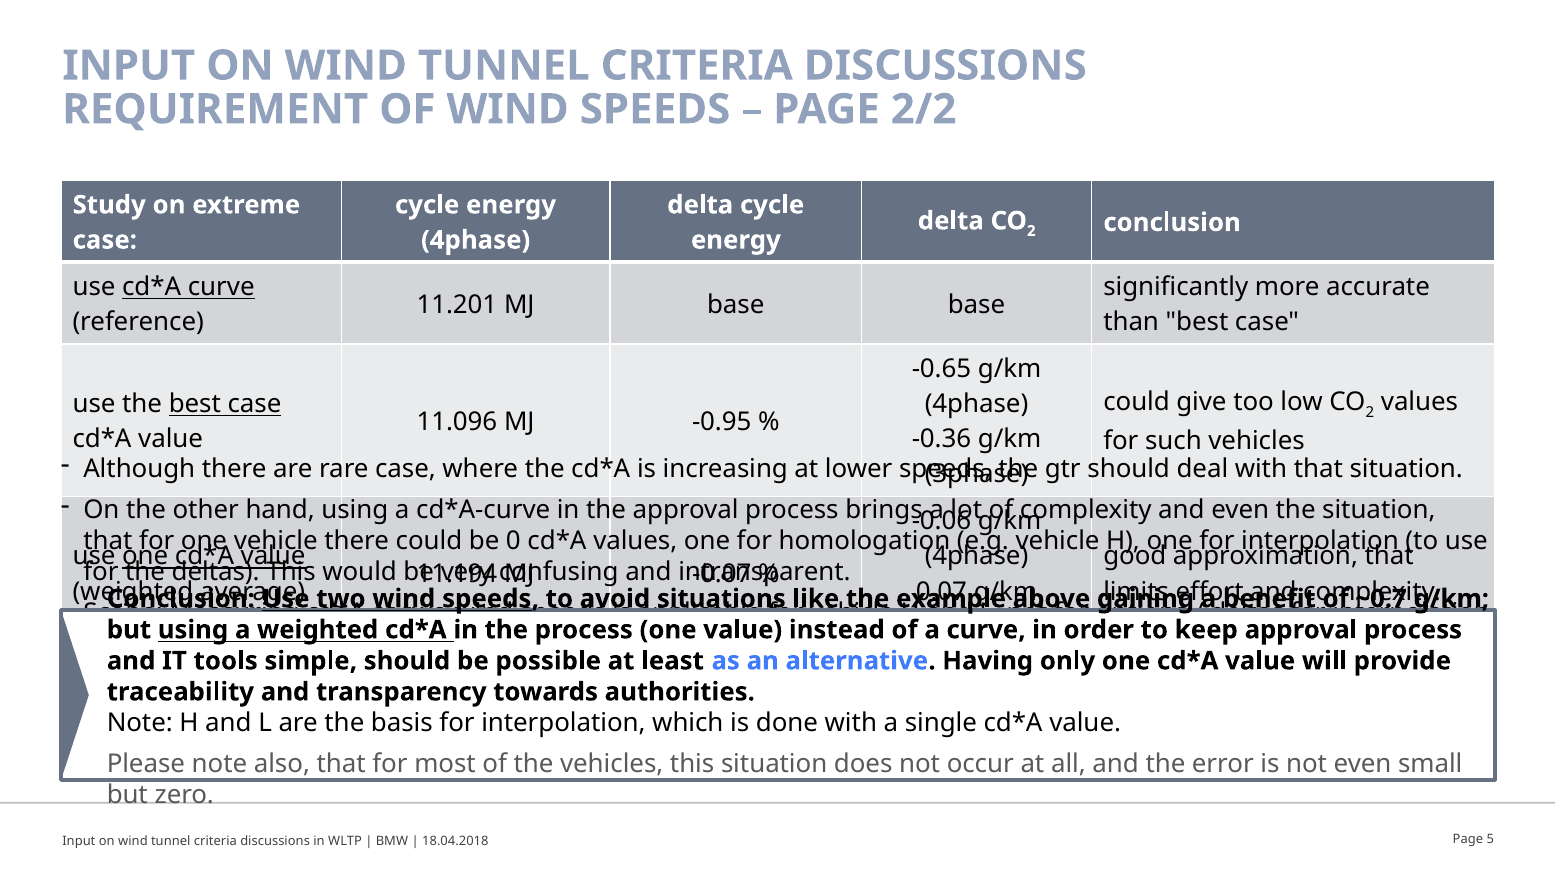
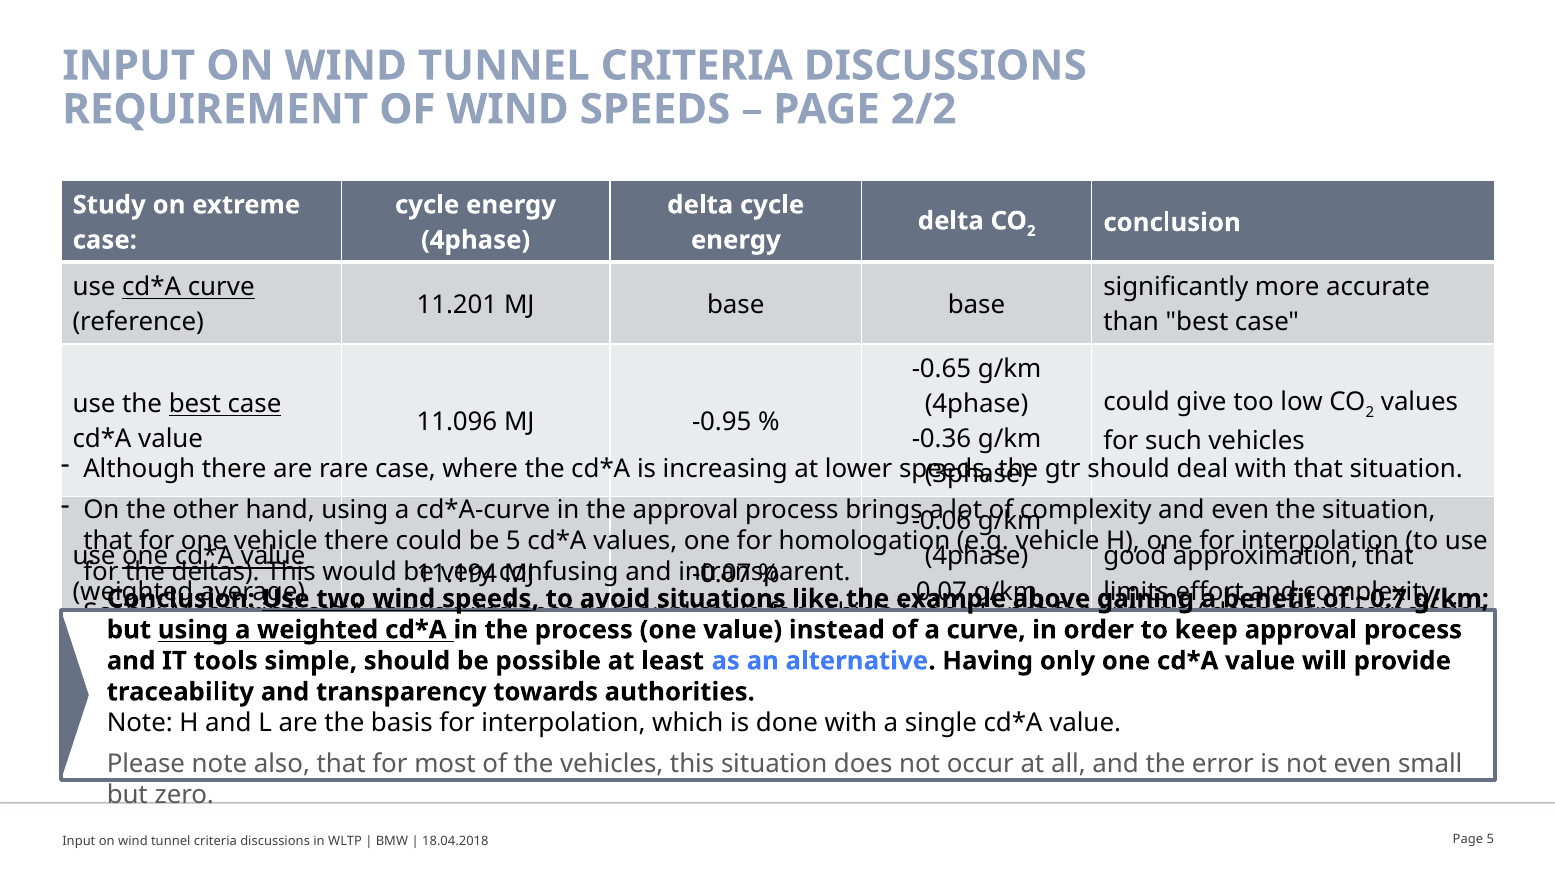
be 0: 0 -> 5 (513, 542)
